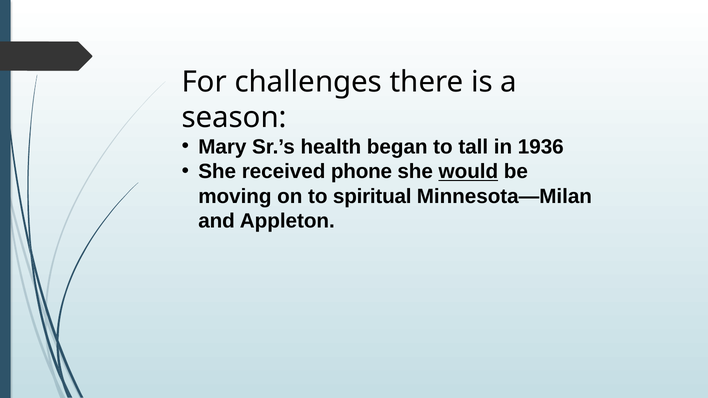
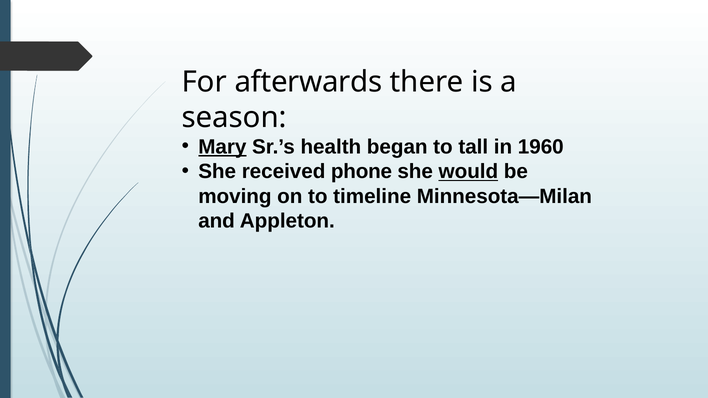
challenges: challenges -> afterwards (308, 82)
Mary underline: none -> present (222, 147)
1936: 1936 -> 1960 (541, 147)
spiritual: spiritual -> timeline (372, 196)
